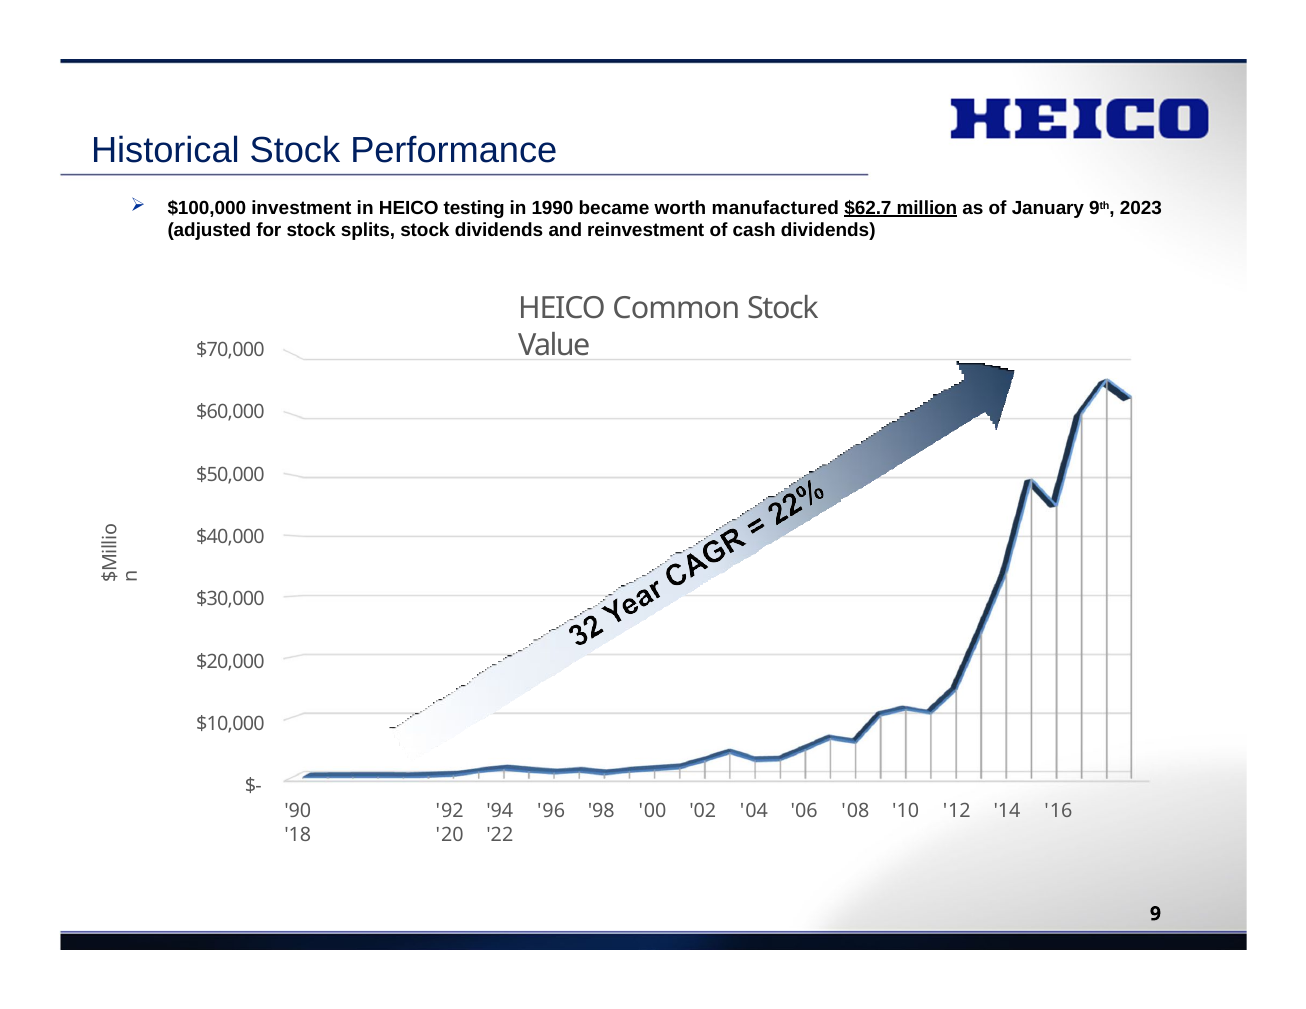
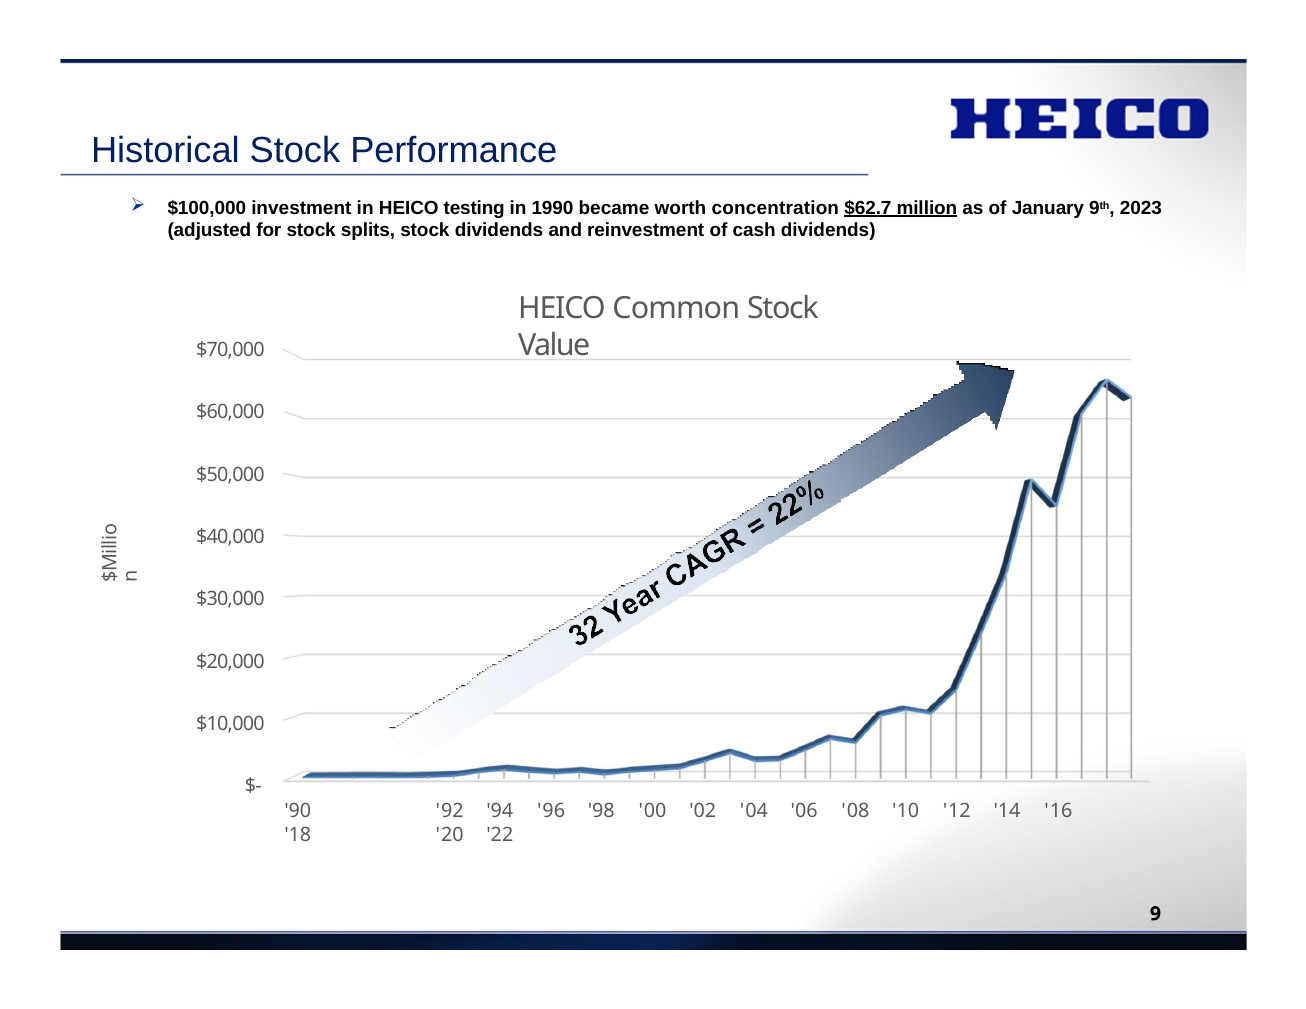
manufactured: manufactured -> concentration (775, 208)
